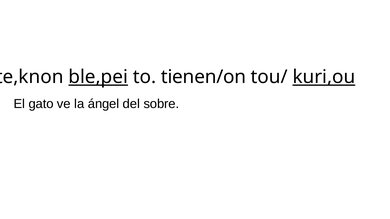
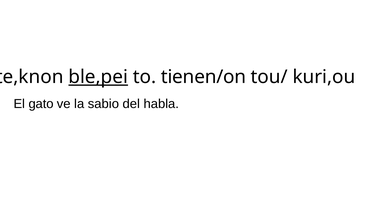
kuri,ou underline: present -> none (324, 77)
ángel: ángel -> sabio (103, 104)
sobre: sobre -> habla (161, 104)
